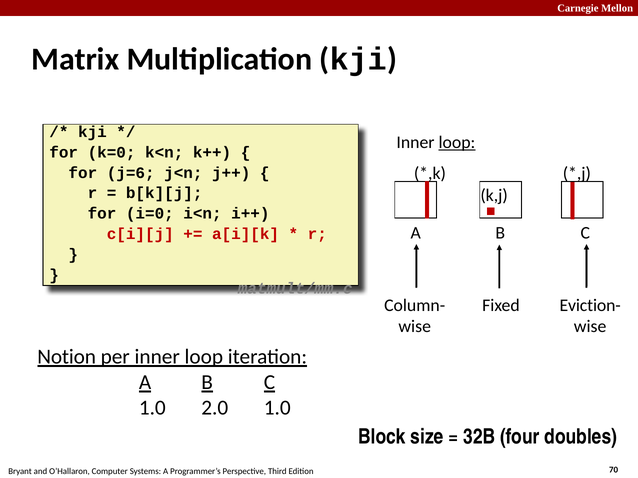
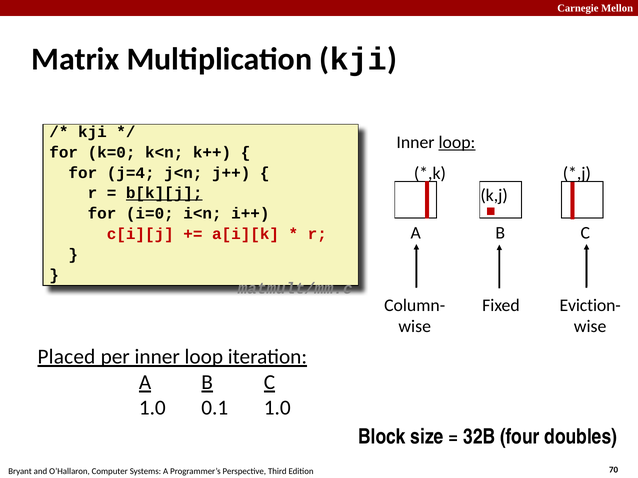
j=6: j=6 -> j=4 (131, 173)
b[k][j underline: none -> present (164, 193)
Notion: Notion -> Placed (66, 357)
2.0: 2.0 -> 0.1 (215, 408)
